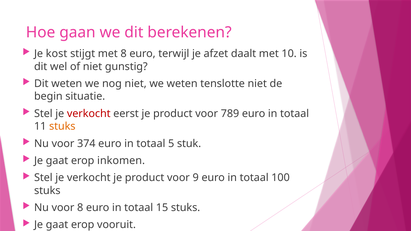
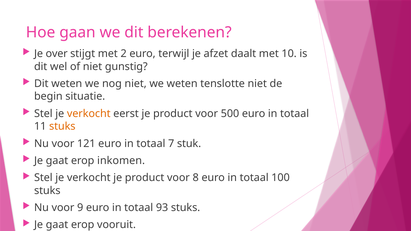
kost: kost -> over (57, 54)
met 8: 8 -> 2 (124, 54)
verkocht colour: red -> orange (89, 114)
789: 789 -> 500 (230, 114)
374: 374 -> 121 (86, 144)
5: 5 -> 7 (171, 144)
9: 9 -> 8 (196, 178)
voor 8: 8 -> 9 (80, 208)
15: 15 -> 93 (162, 208)
